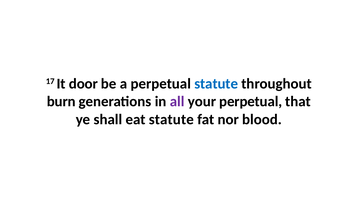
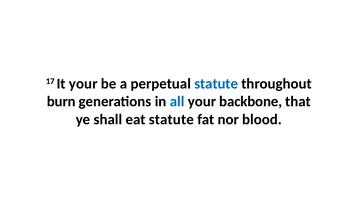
It door: door -> your (83, 84)
all colour: purple -> blue (177, 102)
your perpetual: perpetual -> backbone (251, 102)
